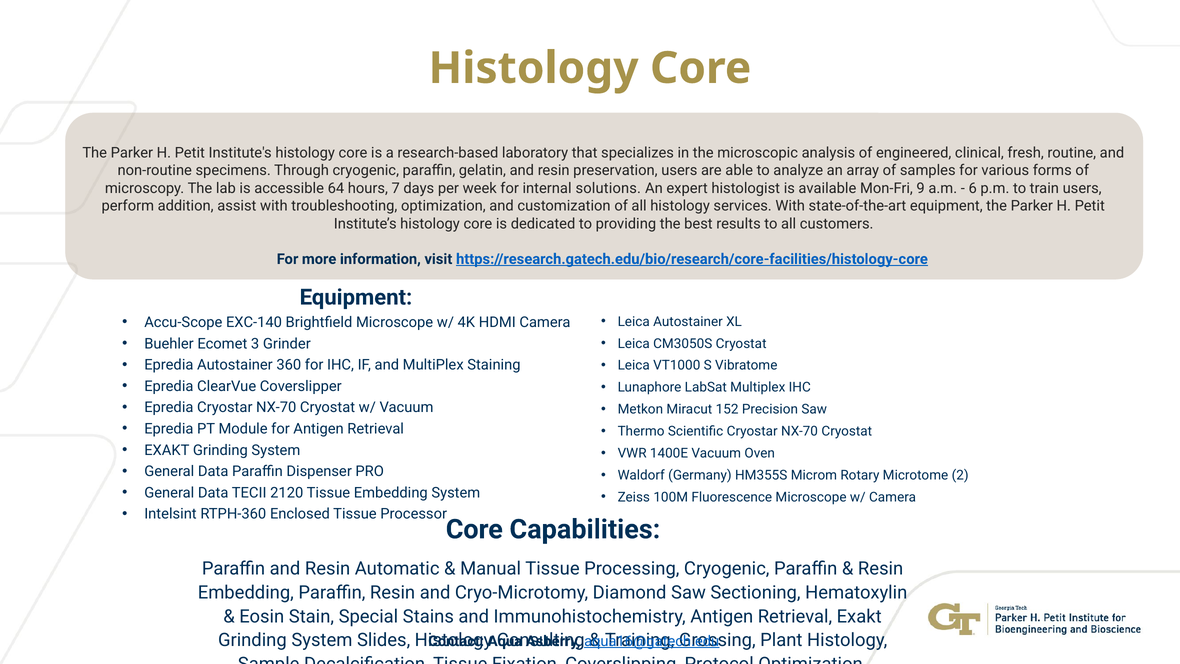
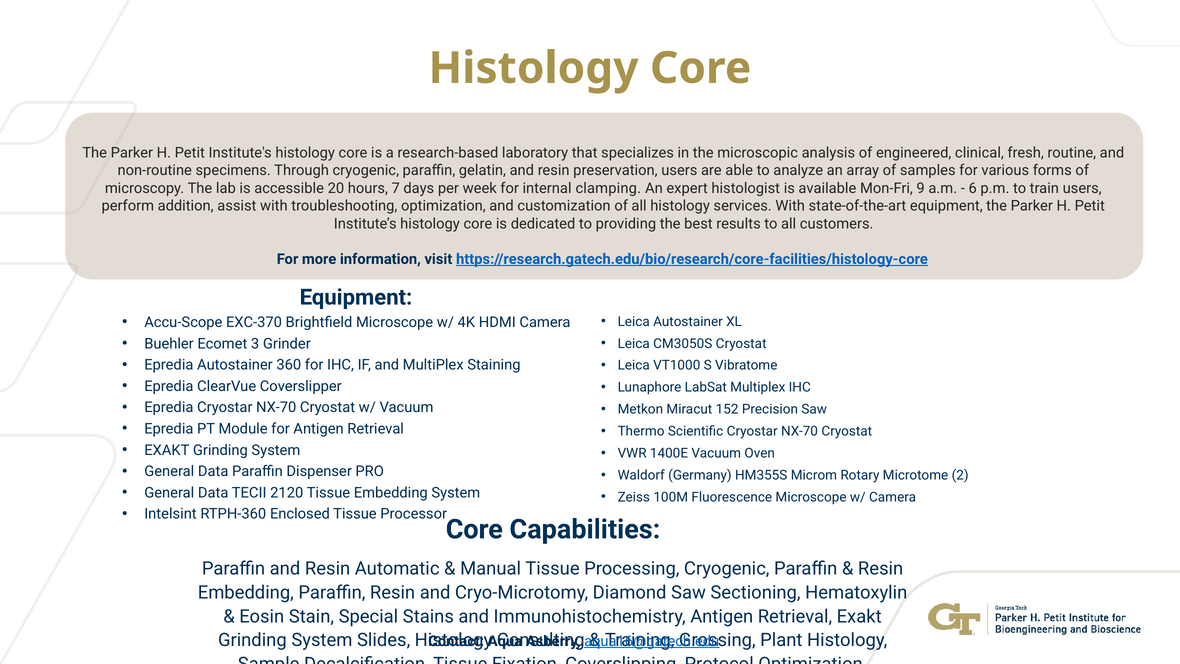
64: 64 -> 20 (336, 188)
solutions: solutions -> clamping (608, 188)
EXC-140: EXC-140 -> EXC-370 (254, 322)
